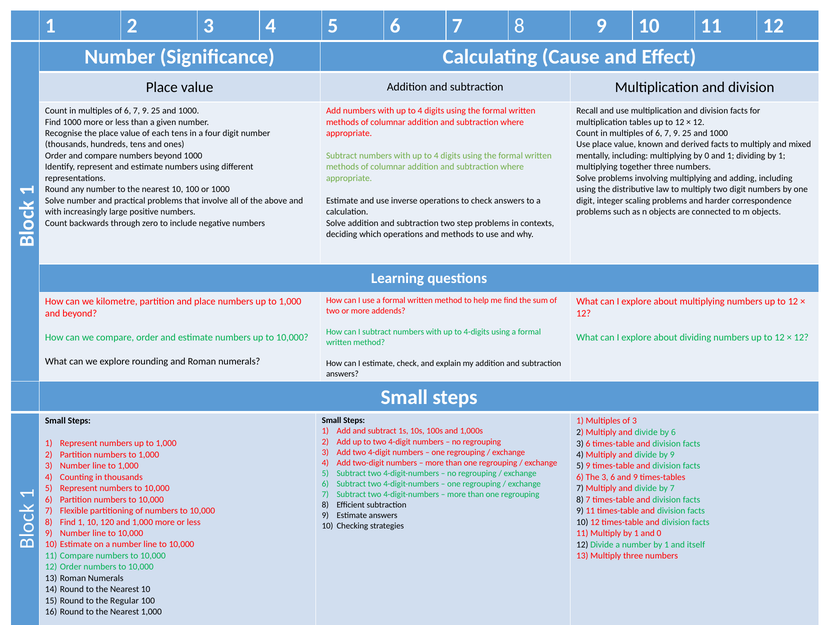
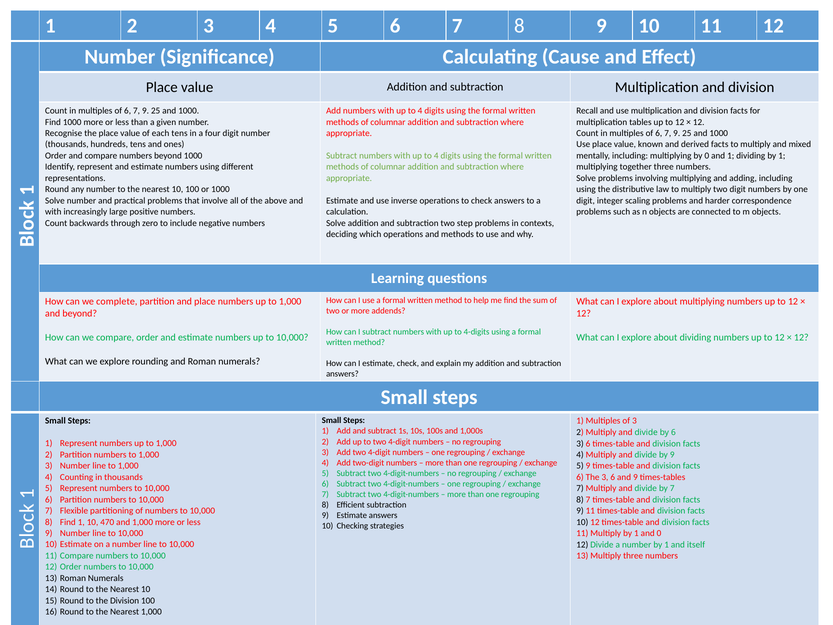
kilometre: kilometre -> complete (117, 301)
120: 120 -> 470 (107, 522)
the Regular: Regular -> Division (125, 600)
